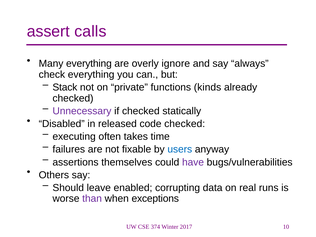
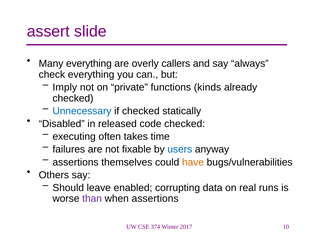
calls: calls -> slide (90, 31)
ignore: ignore -> callers (176, 64)
Stack: Stack -> Imply (65, 87)
Unnecessary colour: purple -> blue (82, 111)
have colour: purple -> orange (193, 162)
when exceptions: exceptions -> assertions (155, 199)
